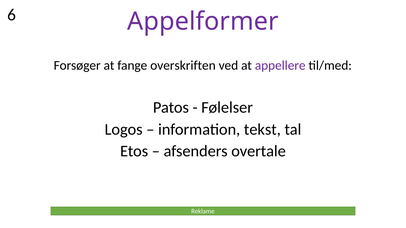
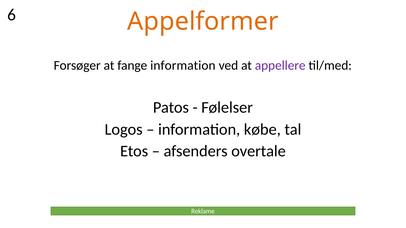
Appelformer colour: purple -> orange (203, 22)
fange overskriften: overskriften -> information (183, 66)
tekst: tekst -> købe (262, 130)
